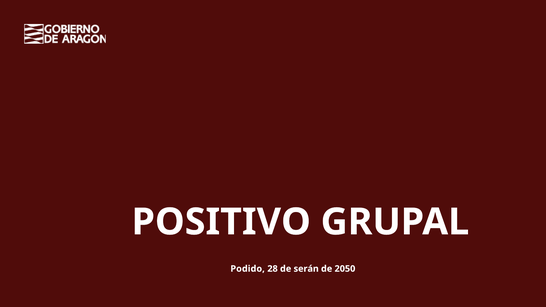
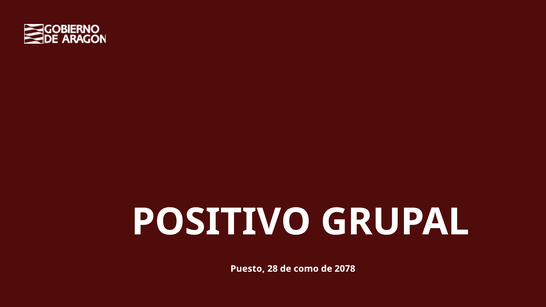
Podido: Podido -> Puesto (248, 269)
serán: serán -> como (306, 269)
2050: 2050 -> 2078 (345, 269)
